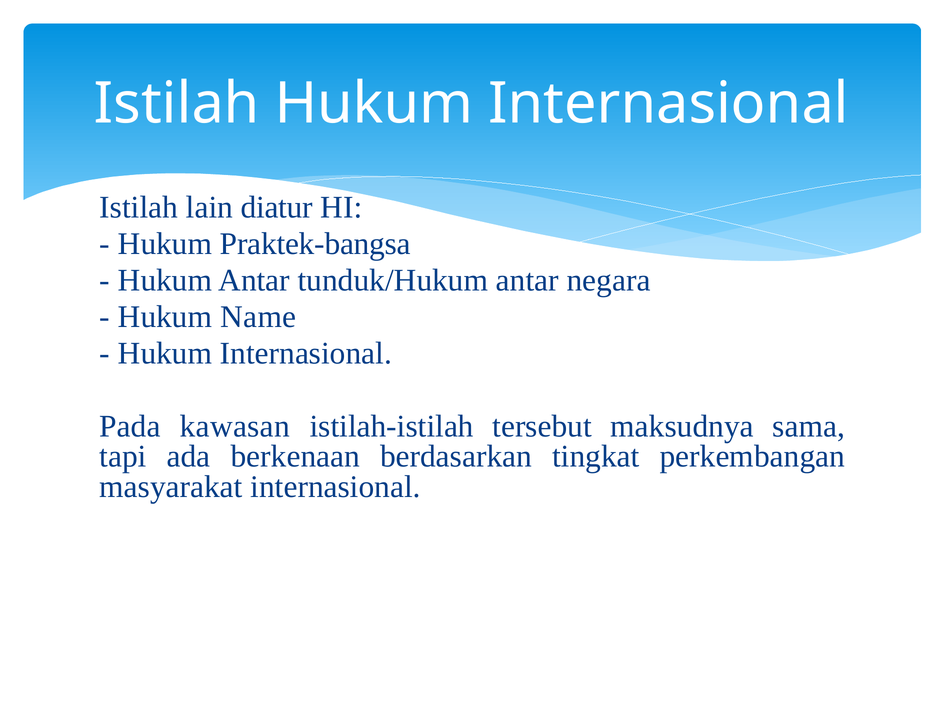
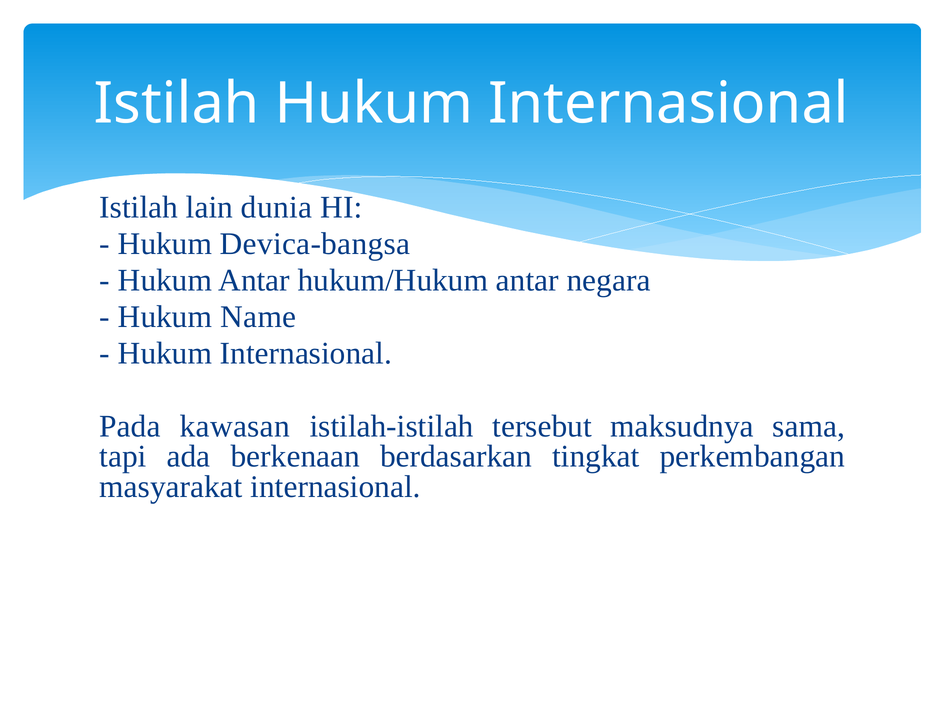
diatur: diatur -> dunia (277, 207)
Praktek-bangsa: Praktek-bangsa -> Devica-bangsa (315, 244)
tunduk/Hukum: tunduk/Hukum -> hukum/Hukum (393, 280)
